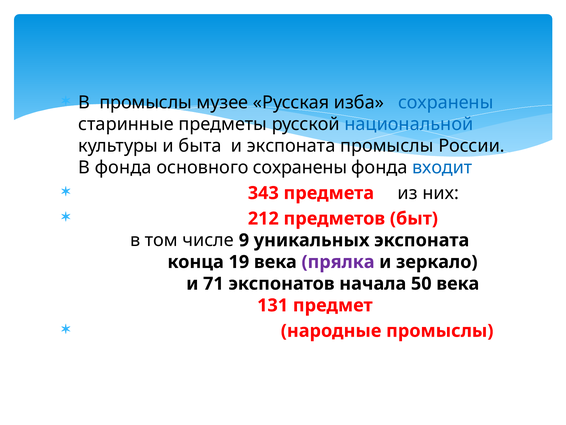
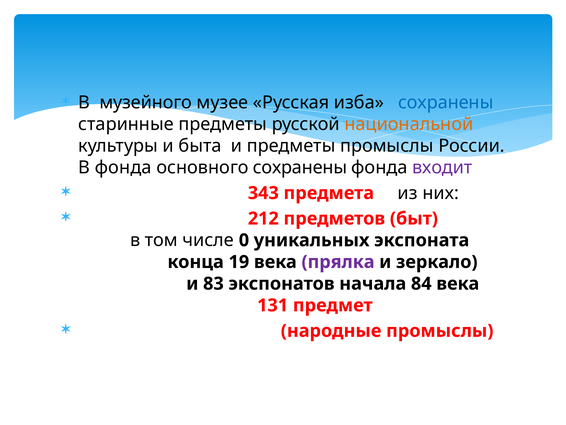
В промыслы: промыслы -> музейного (146, 102)
национальной colour: blue -> orange (409, 124)
и экспоната: экспоната -> предметы (291, 146)
входит colour: blue -> purple (442, 167)
9: 9 -> 0 (244, 240)
71: 71 -> 83 (213, 283)
50: 50 -> 84 (421, 283)
